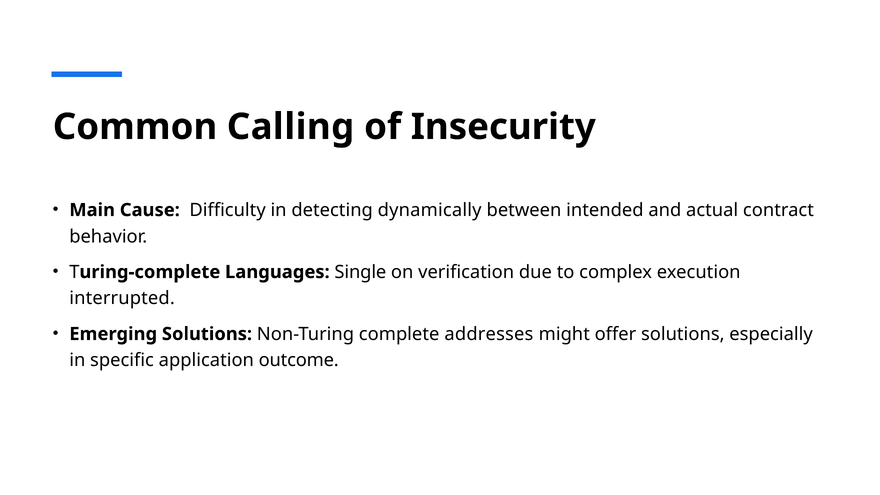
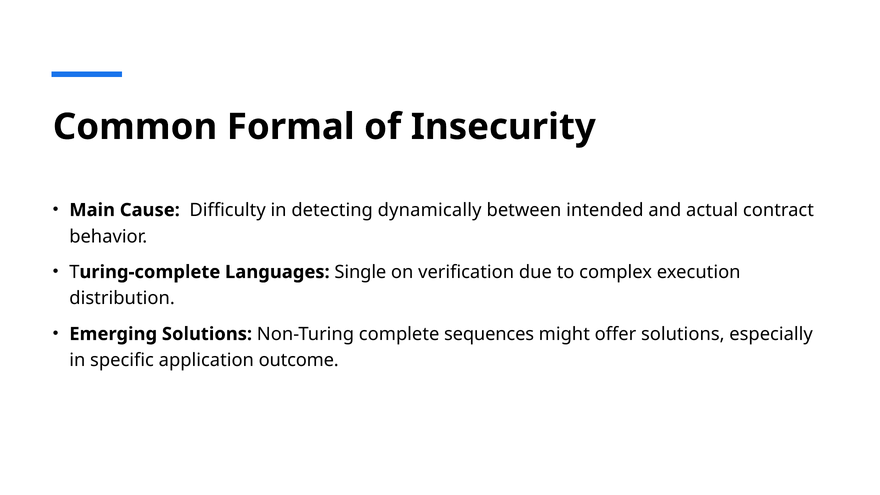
Calling: Calling -> Formal (291, 127)
interrupted: interrupted -> distribution (122, 298)
addresses: addresses -> sequences (489, 334)
